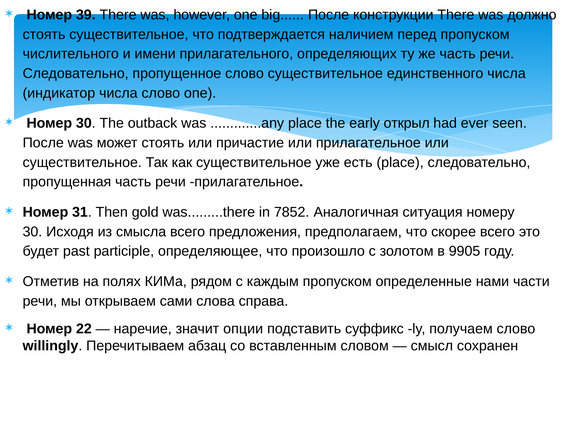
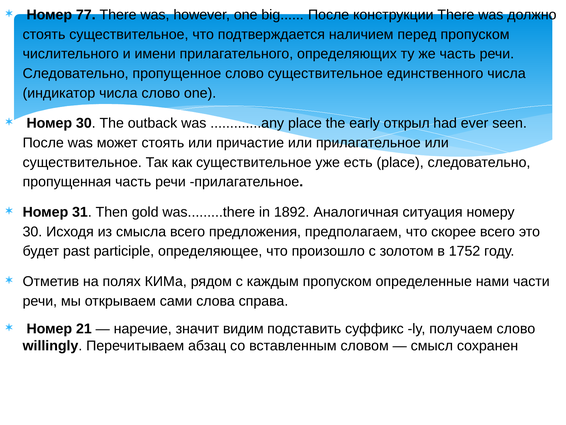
39: 39 -> 77 (86, 15)
7852: 7852 -> 1892 (292, 212)
9905: 9905 -> 1752 (465, 251)
22: 22 -> 21 (84, 328)
опции: опции -> видим (243, 328)
